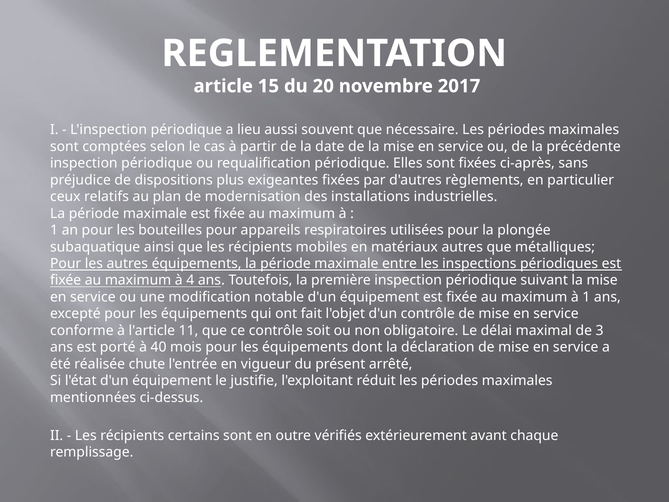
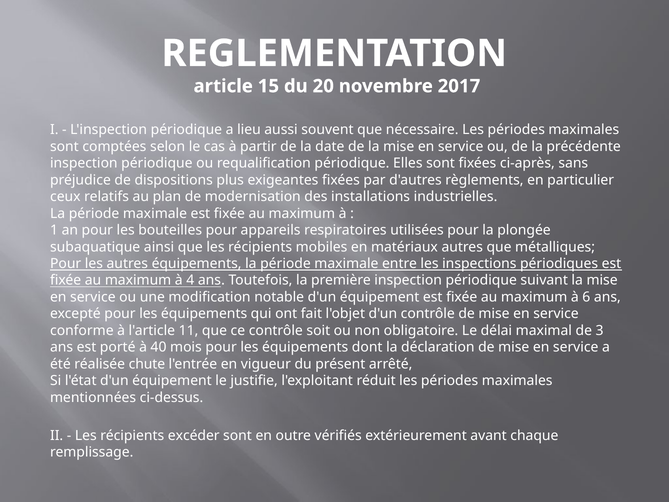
à 1: 1 -> 6 (586, 297)
certains: certains -> excéder (194, 435)
